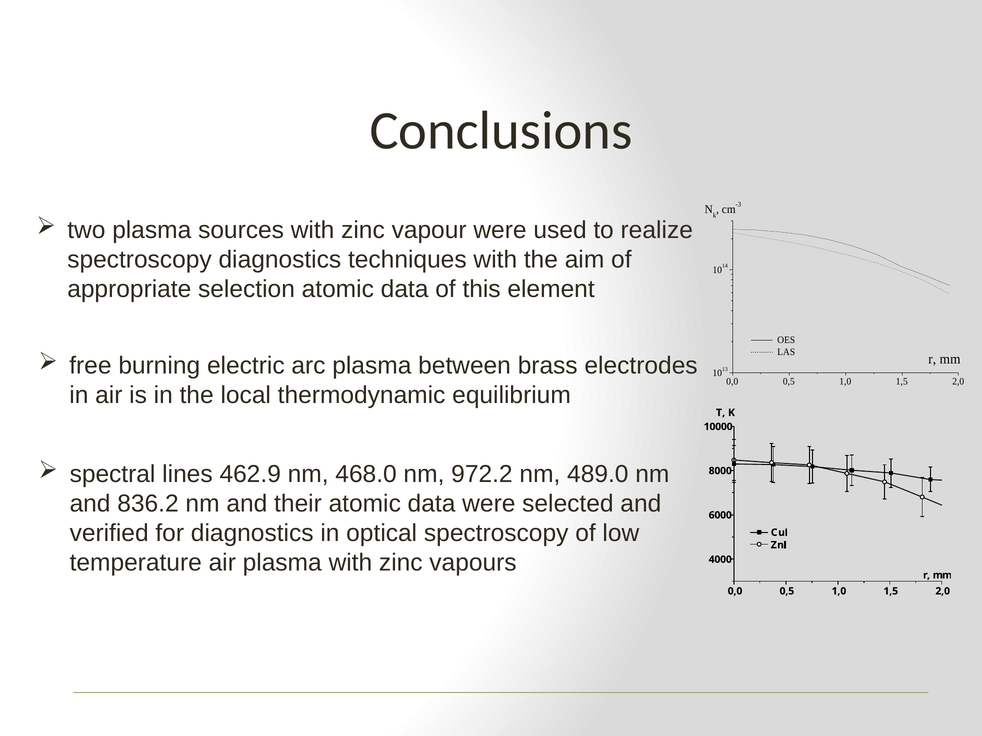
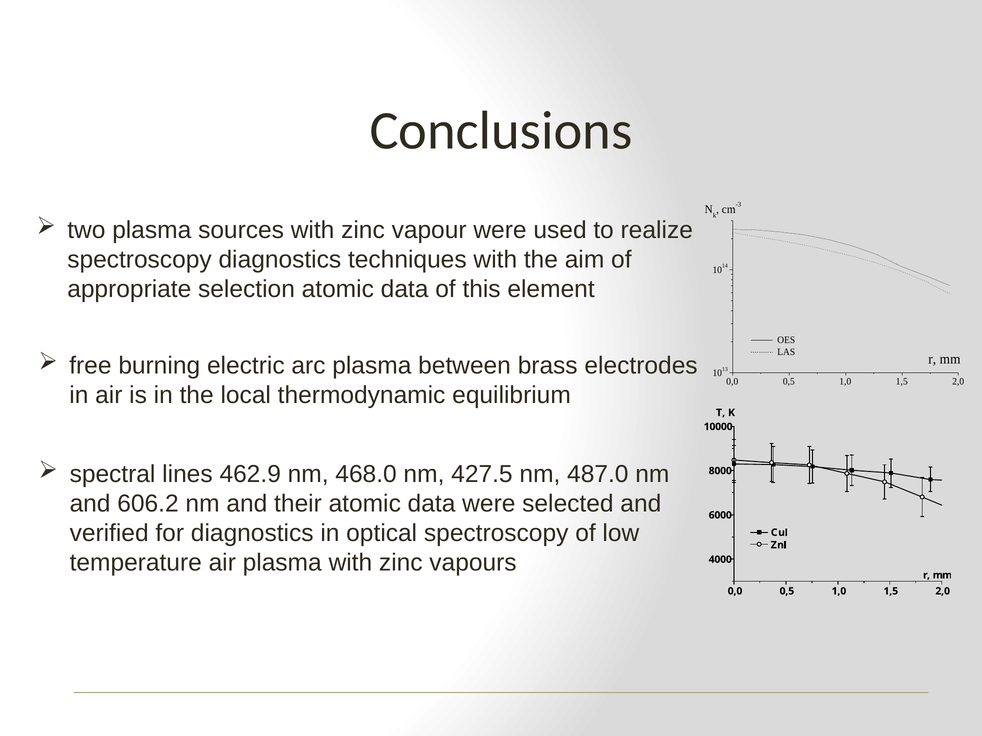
972.2: 972.2 -> 427.5 (482, 475)
489.0: 489.0 -> 487.0 (598, 475)
836.2: 836.2 -> 606.2 (148, 504)
